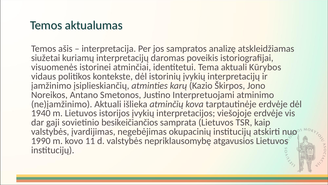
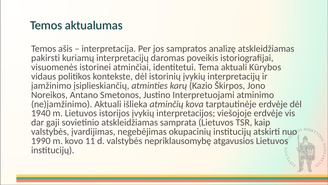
siužetai: siužetai -> pakirsti (46, 58)
sovietinio besikeičiančios: besikeičiančios -> atskleidžiamas (130, 122)
